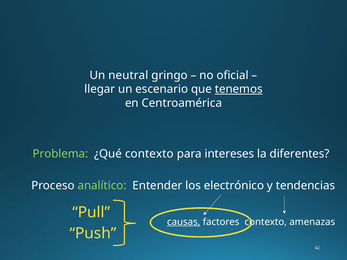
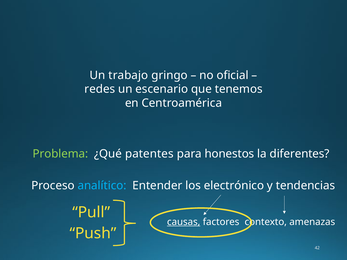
neutral: neutral -> trabajo (128, 75)
llegar: llegar -> redes (100, 89)
tenemos underline: present -> none (239, 89)
¿Qué contexto: contexto -> patentes (149, 154)
intereses: intereses -> honestos (229, 154)
analítico colour: light green -> light blue (102, 186)
